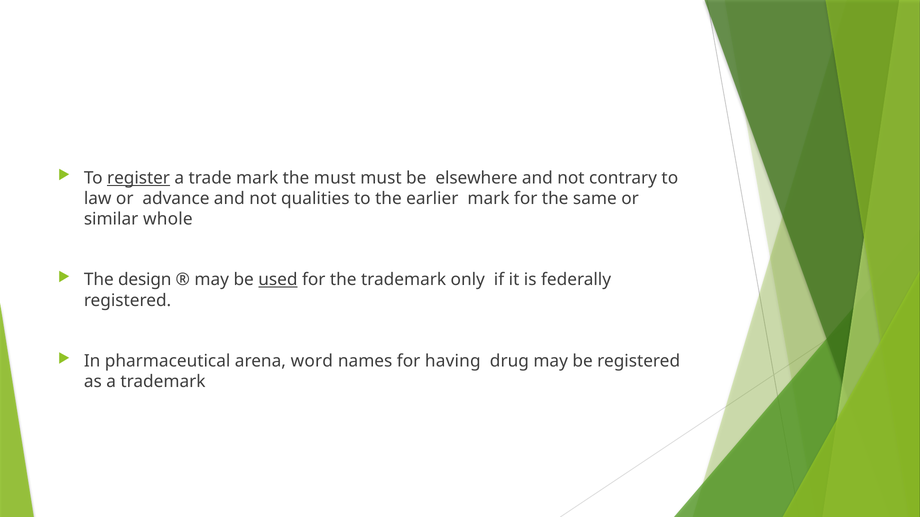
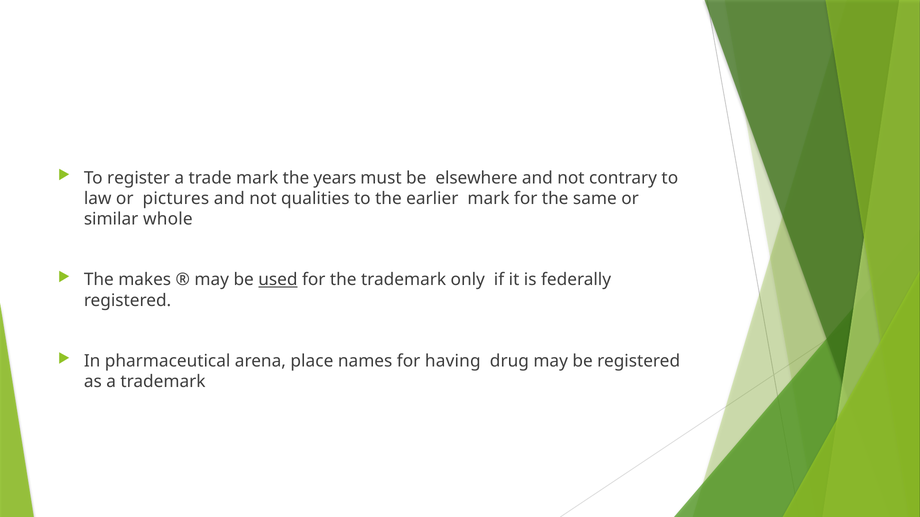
register underline: present -> none (139, 178)
the must: must -> years (335, 178)
advance: advance -> pictures (176, 199)
design: design -> makes (145, 280)
word: word -> place (312, 361)
